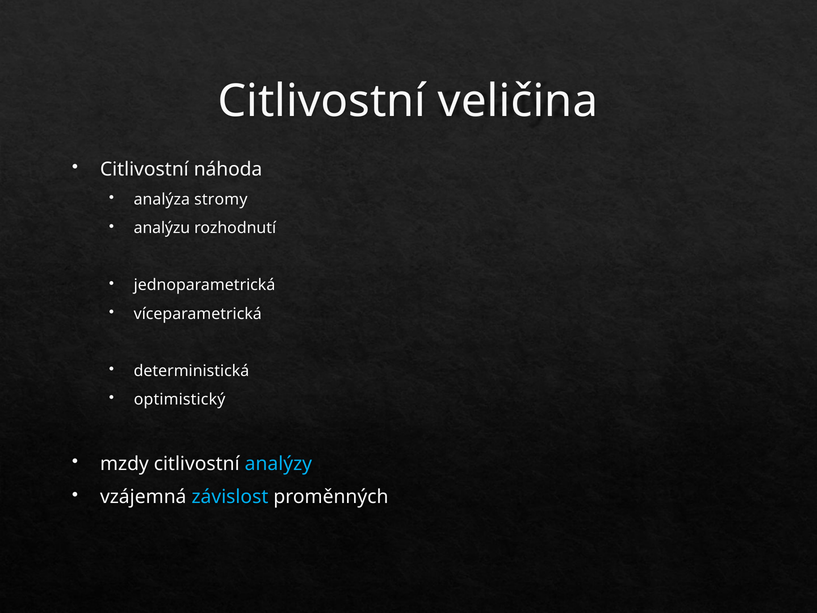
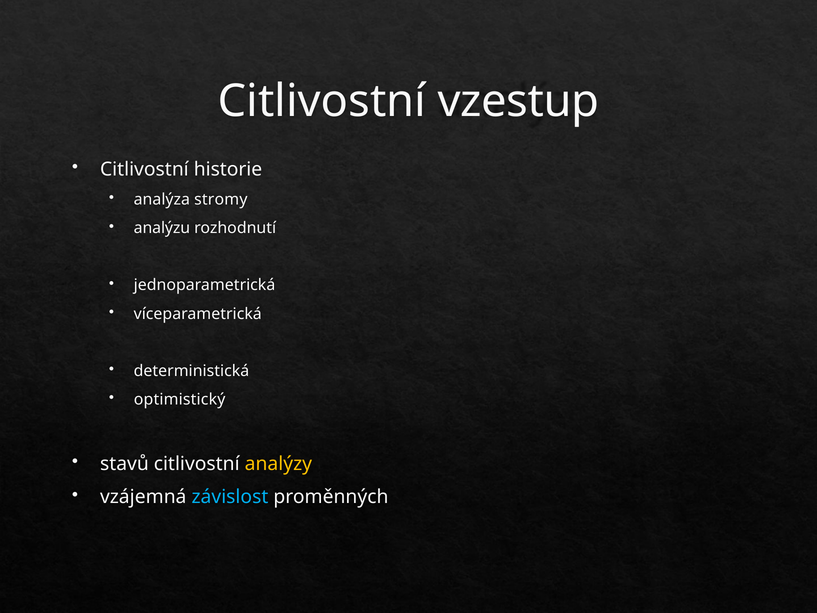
veličina: veličina -> vzestup (518, 101)
náhoda: náhoda -> historie (228, 169)
mzdy: mzdy -> stavů (124, 464)
analýzy colour: light blue -> yellow (278, 464)
